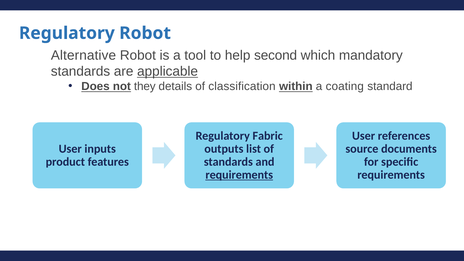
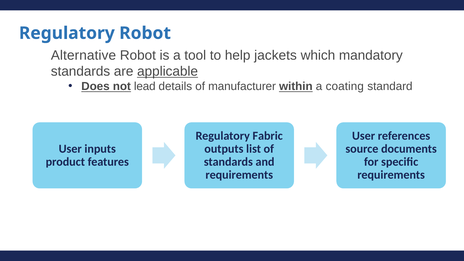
second: second -> jackets (276, 55)
they: they -> lead (145, 86)
classification: classification -> manufacturer (242, 86)
requirements underline: present -> none (239, 175)
